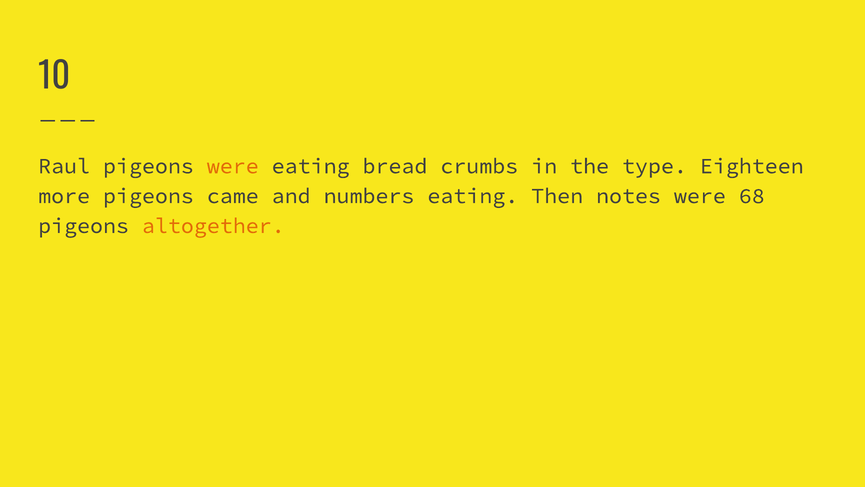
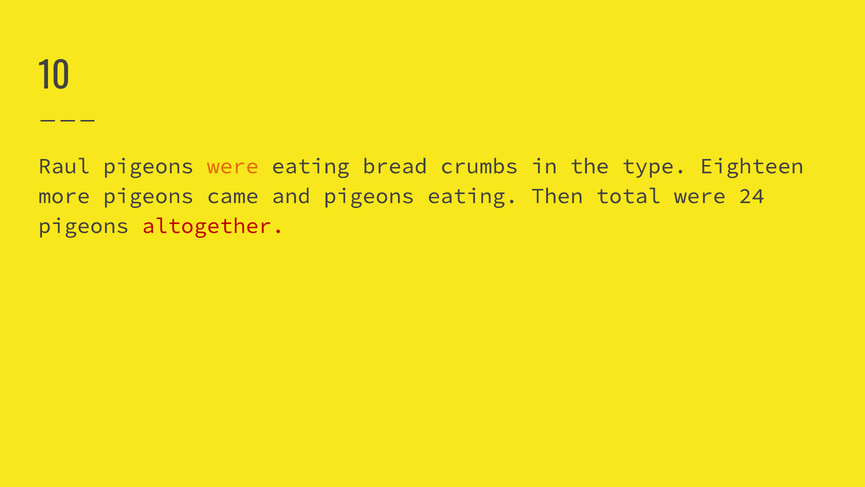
and numbers: numbers -> pigeons (369, 196)
notes: notes -> total (629, 196)
68: 68 -> 24 (752, 196)
altogether colour: orange -> red (213, 226)
